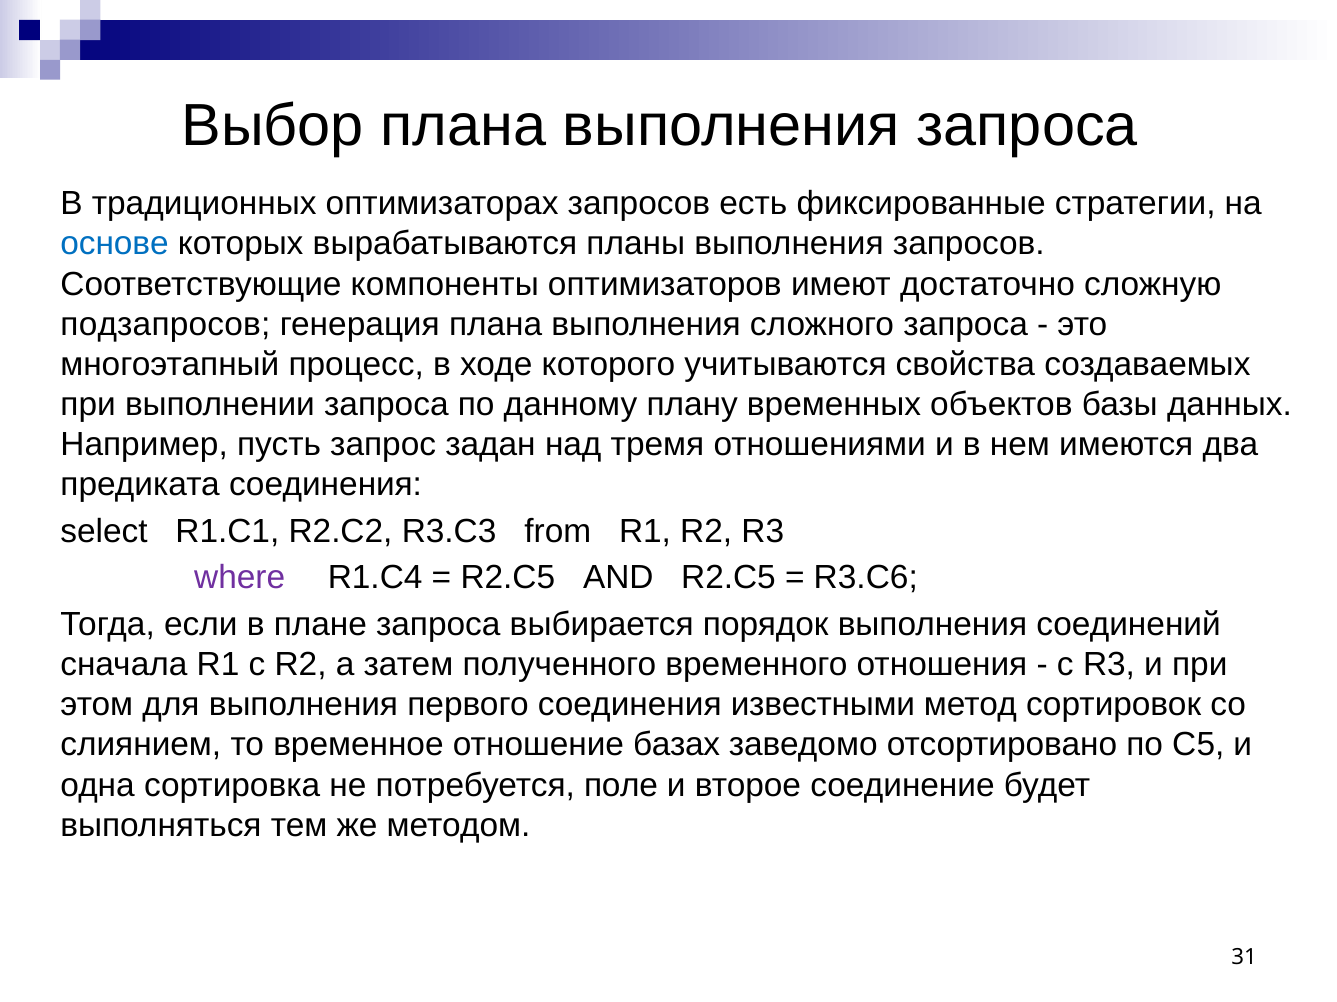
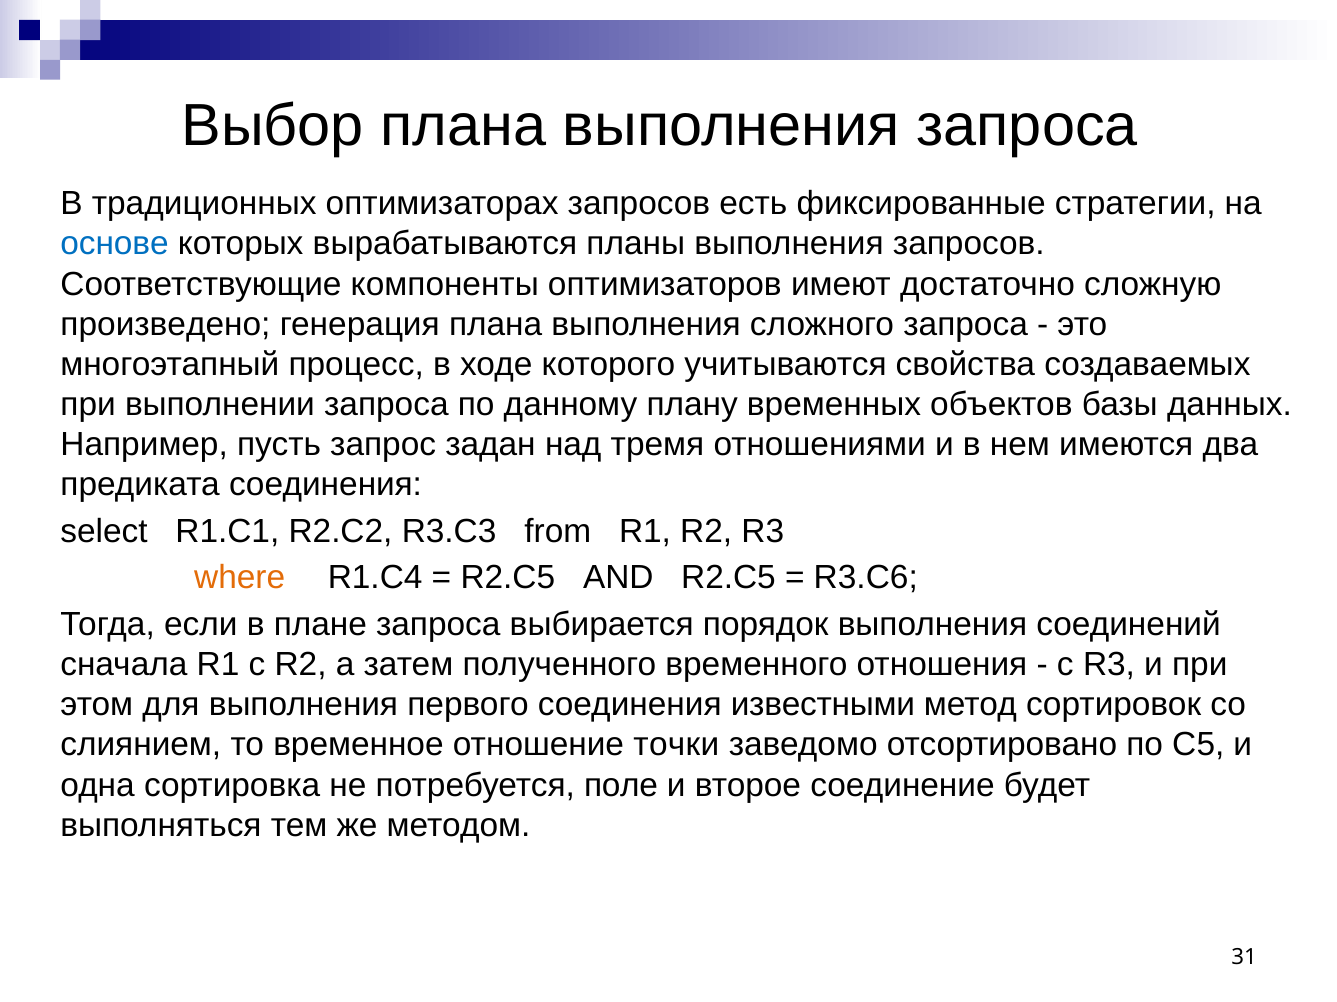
подзапросов: подзапросов -> произведено (165, 324)
where colour: purple -> orange (240, 578)
базах: базах -> точки (676, 745)
